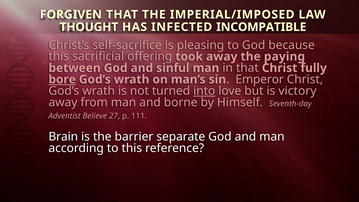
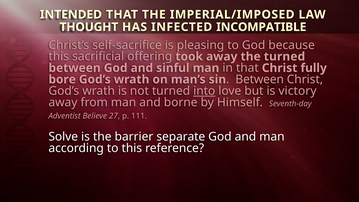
FORGIVEN: FORGIVEN -> INTENDED (71, 15)
the paying: paying -> turned (284, 57)
bore underline: present -> none (62, 79)
Emperor: Emperor -> Between (260, 79)
Brain: Brain -> Solve (63, 137)
